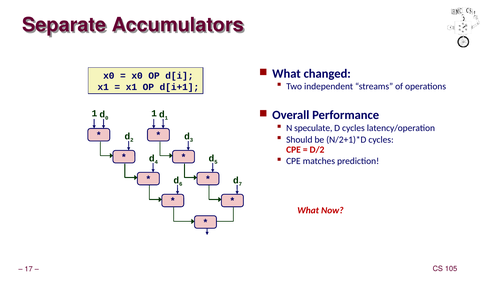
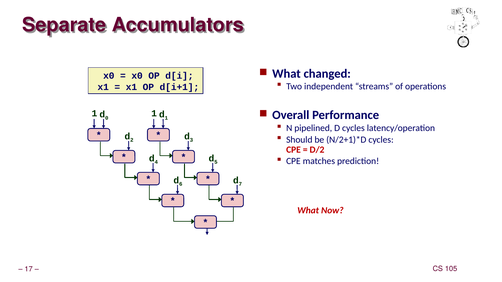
speculate: speculate -> pipelined (313, 128)
